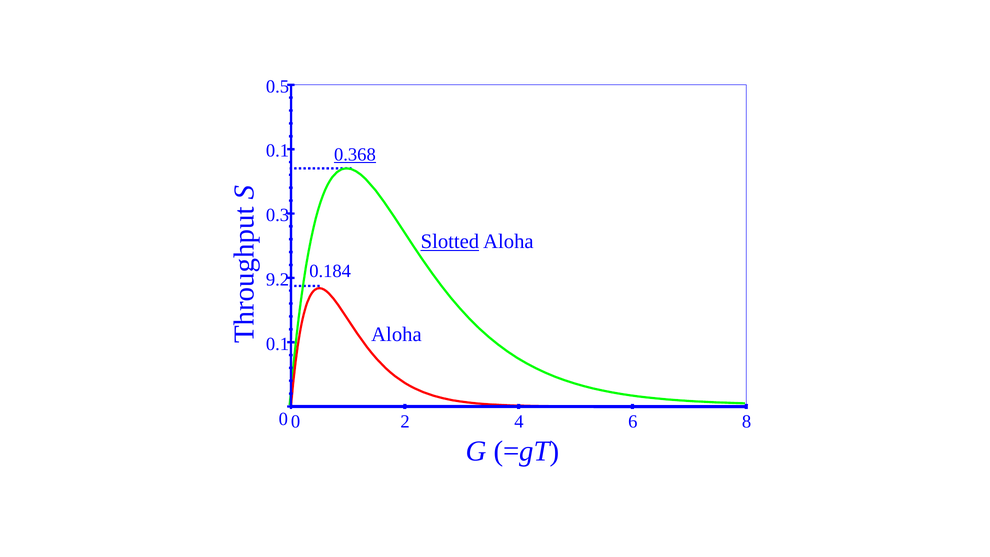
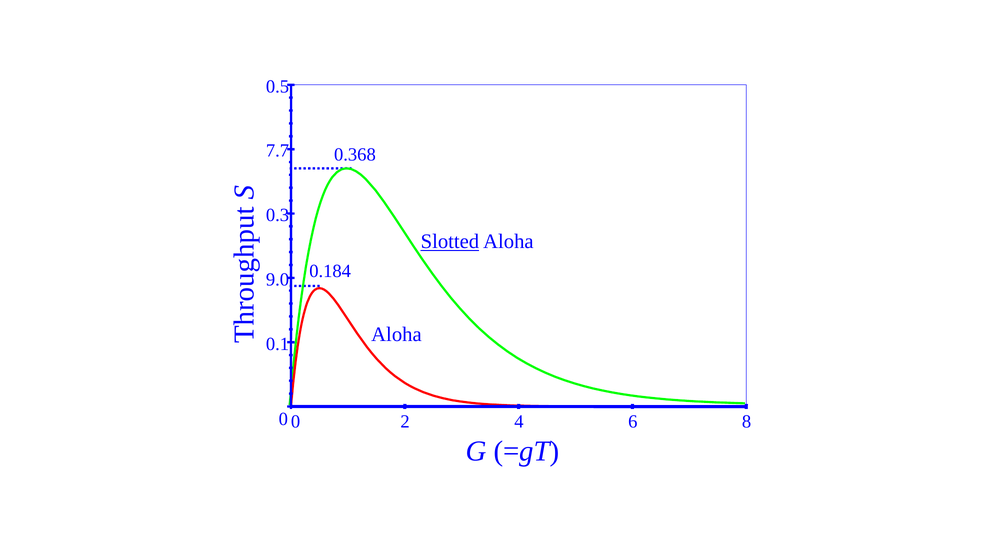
0.1: 0.1 -> 7.7 (278, 151)
0.368 underline: present -> none (355, 155)
9.2: 9.2 -> 9.0 (278, 279)
